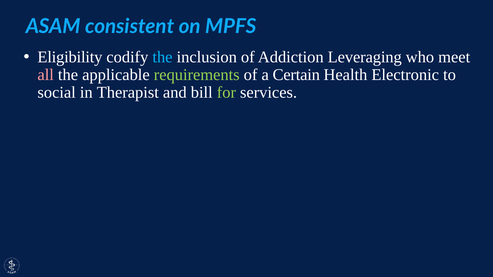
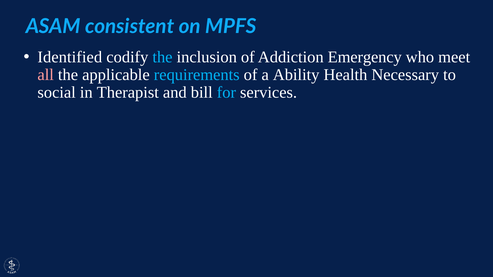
Eligibility: Eligibility -> Identified (70, 57)
Leveraging: Leveraging -> Emergency (365, 57)
requirements colour: light green -> light blue (197, 75)
Certain: Certain -> Ability (296, 75)
Electronic: Electronic -> Necessary (405, 75)
for colour: light green -> light blue (226, 93)
